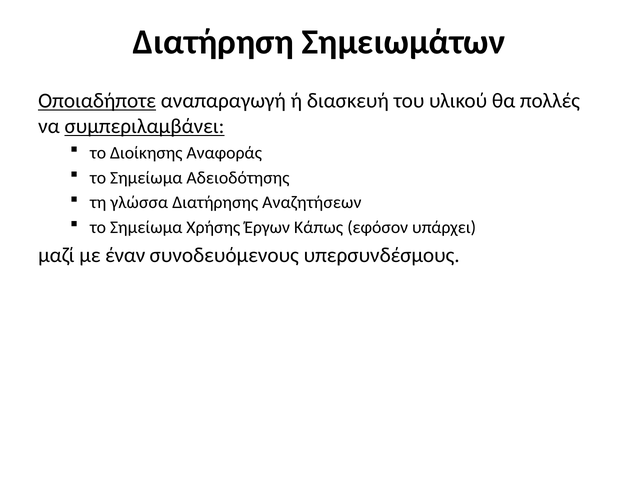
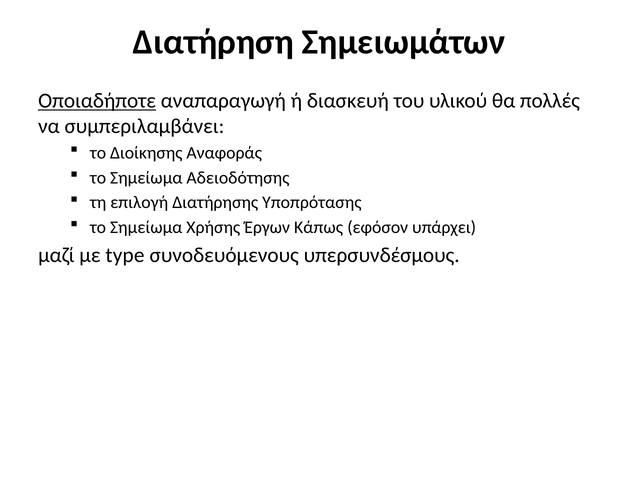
συμπεριλαμβάνει underline: present -> none (144, 126)
γλώσσα: γλώσσα -> επιλογή (139, 203)
Αναζητήσεων: Αναζητήσεων -> Υποπρότασης (312, 203)
έναν: έναν -> type (125, 255)
